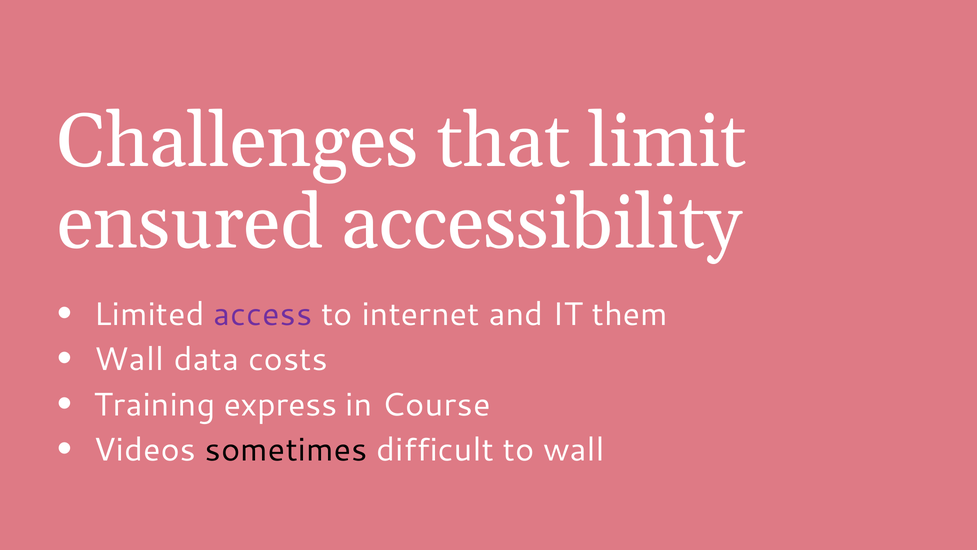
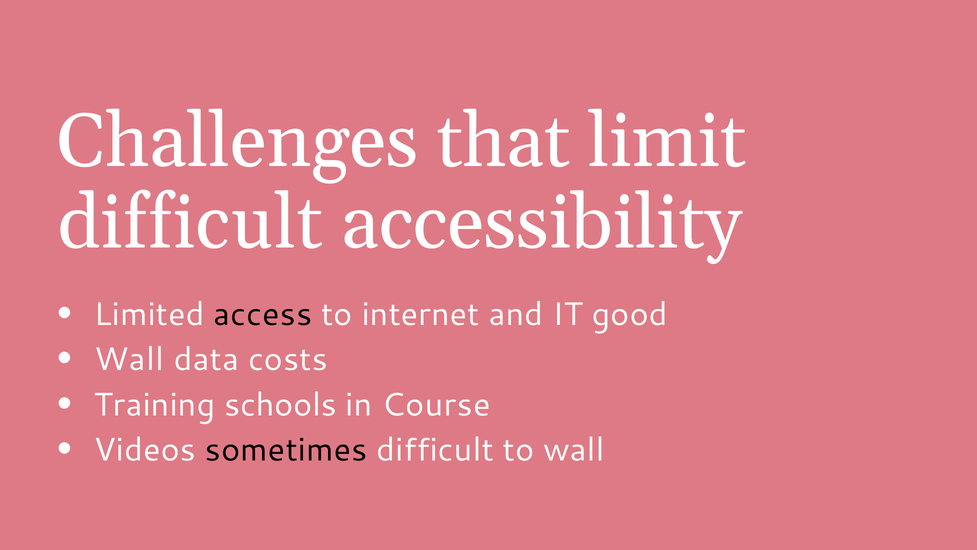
ensured: ensured -> difficult (190, 223)
access colour: purple -> black (263, 314)
them: them -> good (630, 314)
express: express -> schools (281, 404)
